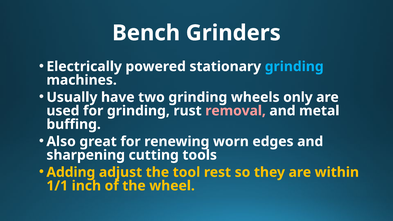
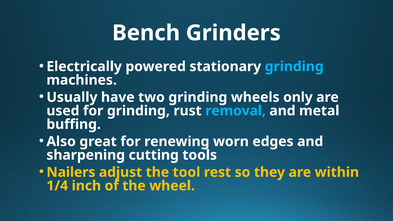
removal colour: pink -> light blue (236, 111)
Adding: Adding -> Nailers (71, 172)
1/1: 1/1 -> 1/4 (57, 186)
